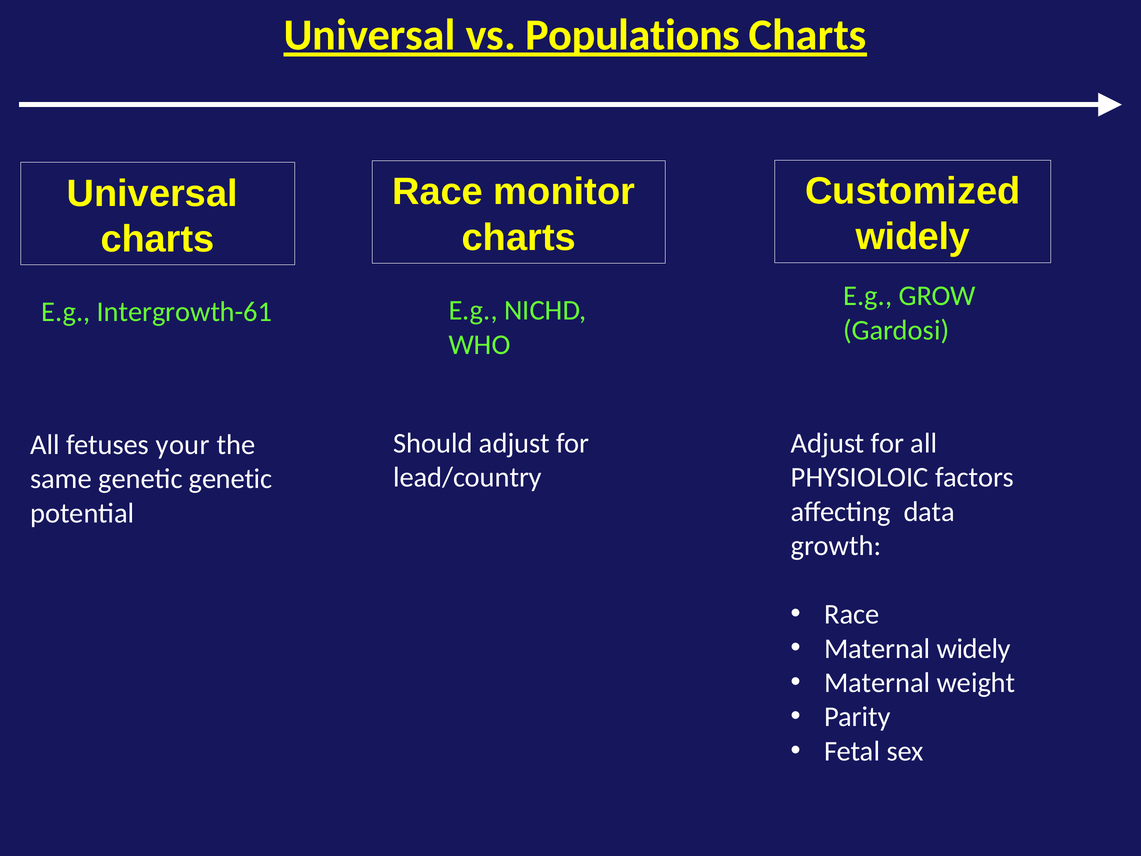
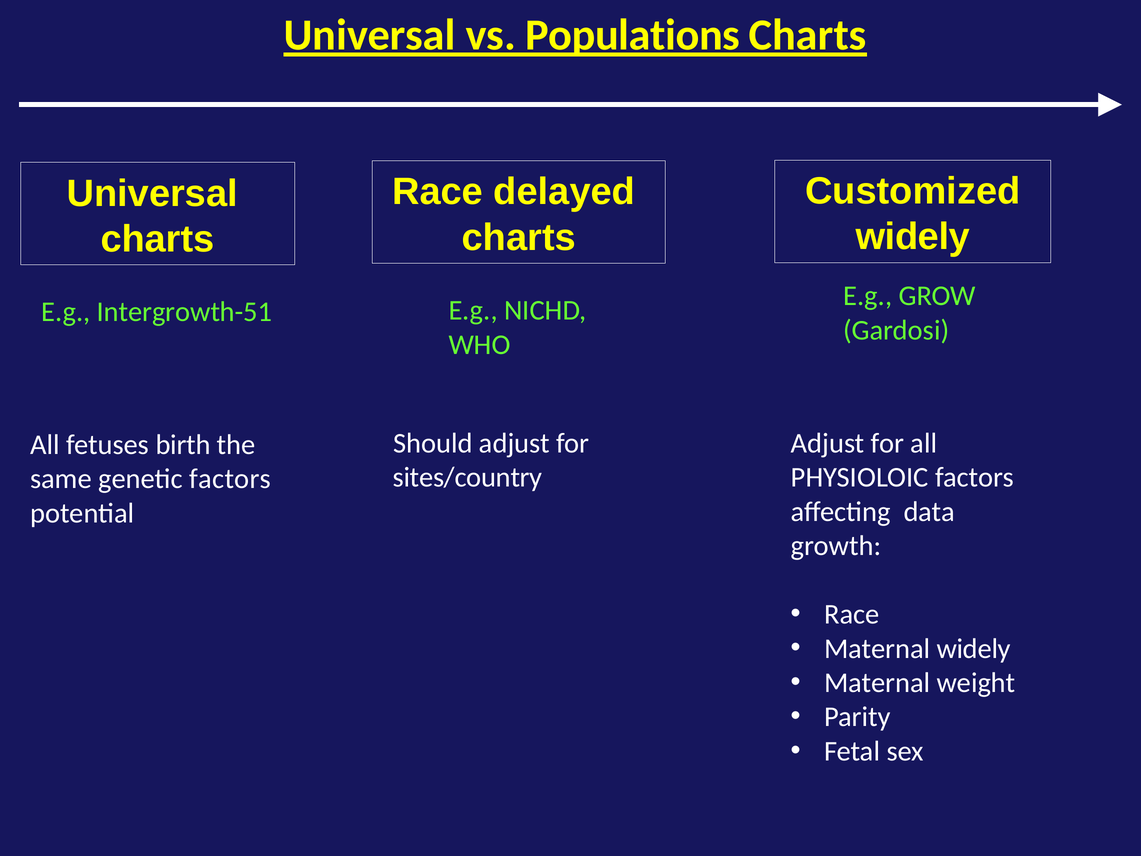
monitor: monitor -> delayed (564, 192)
Intergrowth-61: Intergrowth-61 -> Intergrowth-51 (185, 312)
your: your -> birth (183, 445)
lead/country: lead/country -> sites/country (468, 477)
genetic genetic: genetic -> factors (230, 479)
